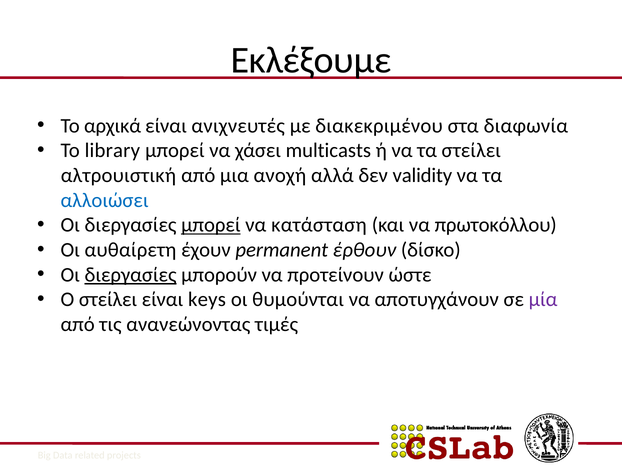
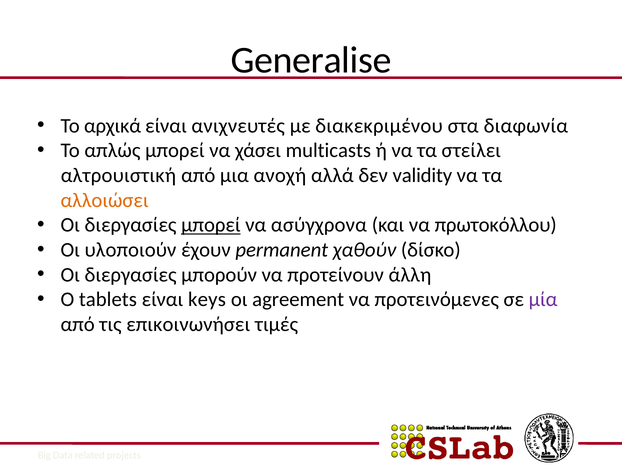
Εκλέξουμε: Εκλέξουμε -> Generalise (311, 60)
library: library -> απλώς (112, 151)
αλλοιώσει colour: blue -> orange (105, 200)
κατάσταση: κατάσταση -> ασύγχρονα (319, 225)
αυθαίρετη: αυθαίρετη -> υλοποιούν (130, 250)
έρθουν: έρθουν -> χαθούν (364, 250)
διεργασίες underline: present -> none (131, 275)
ώστε: ώστε -> άλλη (410, 275)
Ο στείλει: στείλει -> tablets (108, 300)
θυμούνται: θυμούνται -> agreement (298, 300)
αποτυγχάνουν: αποτυγχάνουν -> προτεινόμενες (437, 300)
ανανεώνοντας: ανανεώνοντας -> επικοινωνήσει (188, 325)
